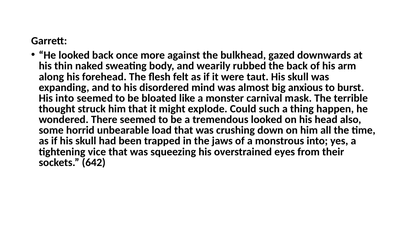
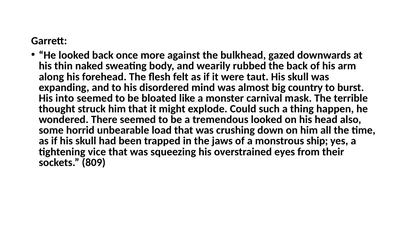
anxious: anxious -> country (305, 88)
monstrous into: into -> ship (317, 141)
642: 642 -> 809 (94, 163)
